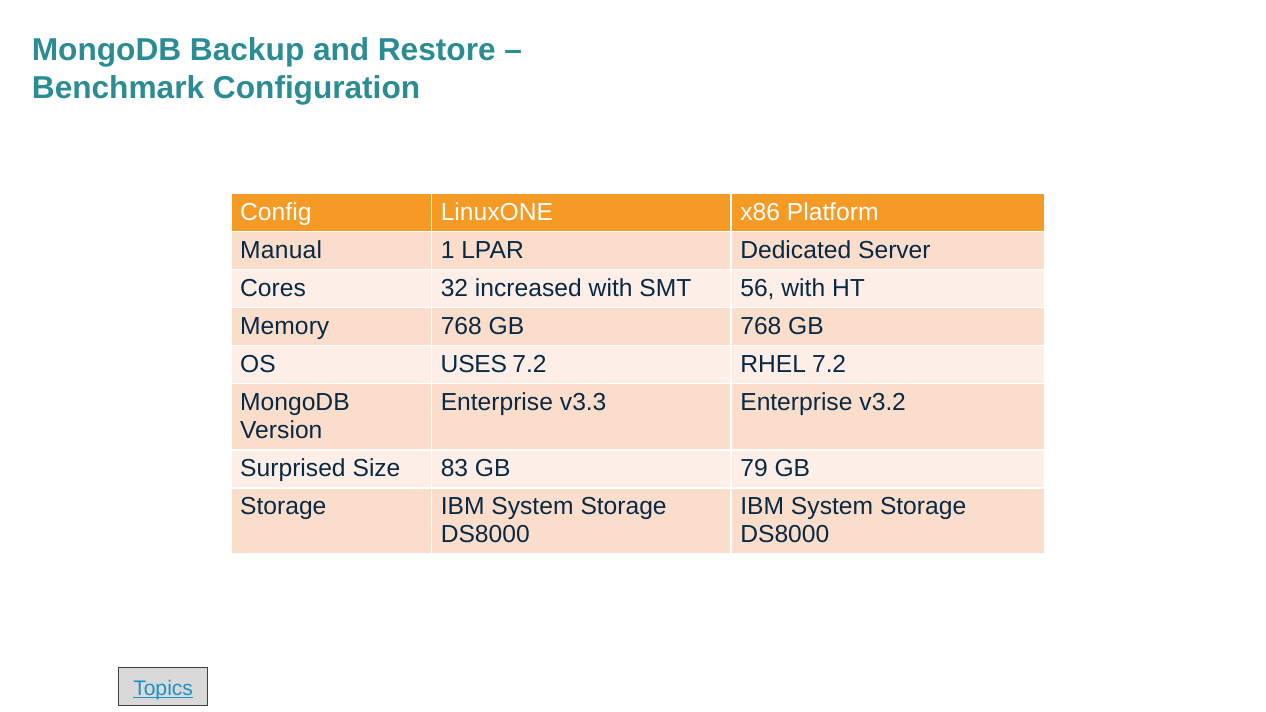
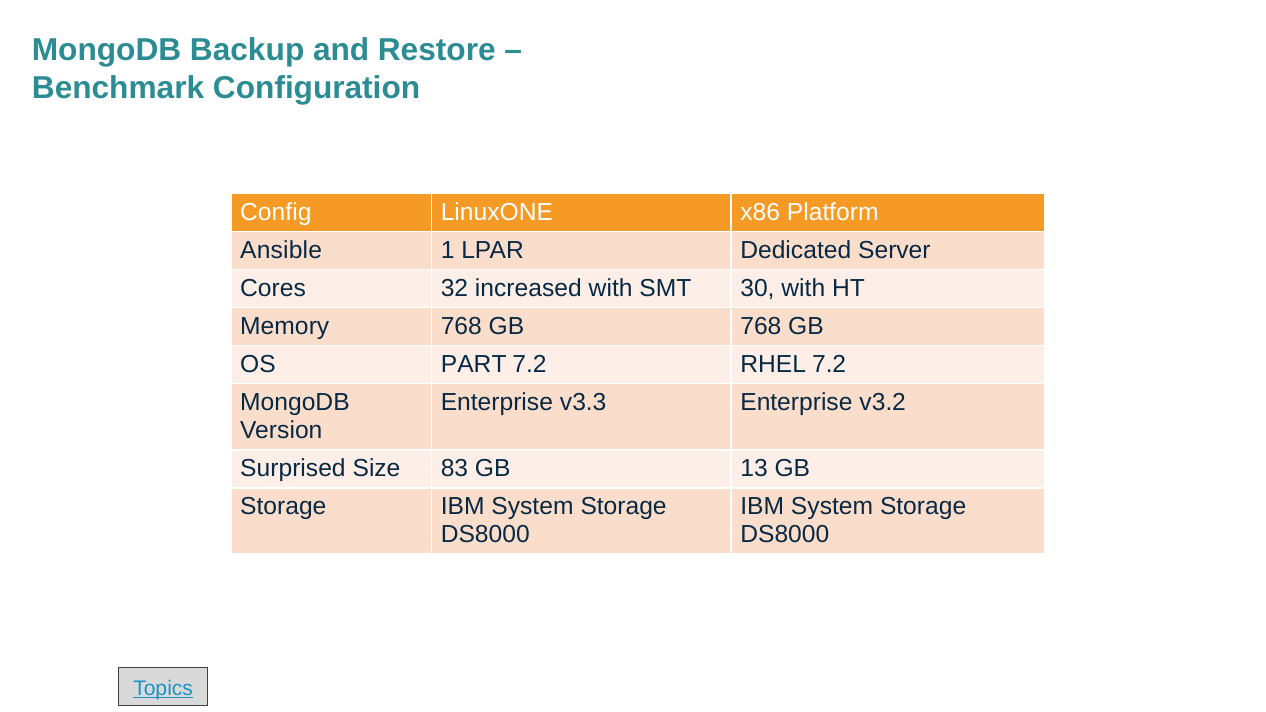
Manual: Manual -> Ansible (281, 251)
56: 56 -> 30 (757, 289)
USES: USES -> PART (474, 364)
79: 79 -> 13 (754, 469)
